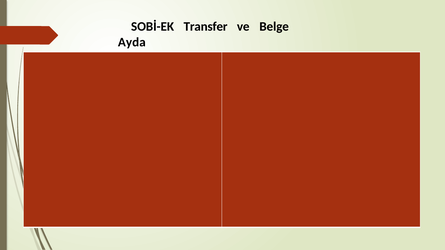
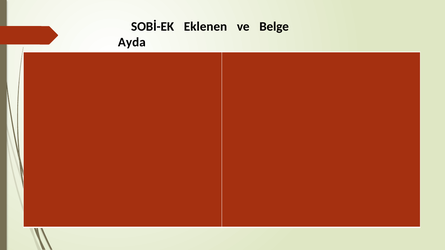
Transfer: Transfer -> Eklenen (205, 27)
